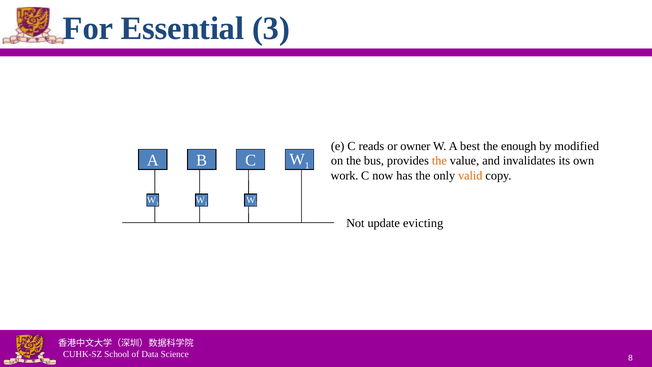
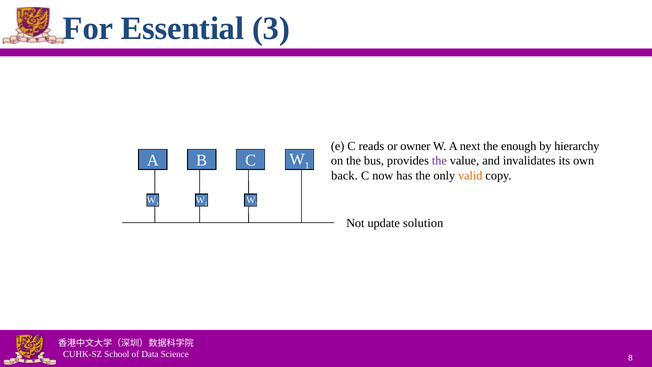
best: best -> next (470, 146)
modified: modified -> hierarchy (577, 146)
the colour: orange -> purple (439, 161)
work: work -> back (344, 175)
evicting: evicting -> solution (423, 223)
